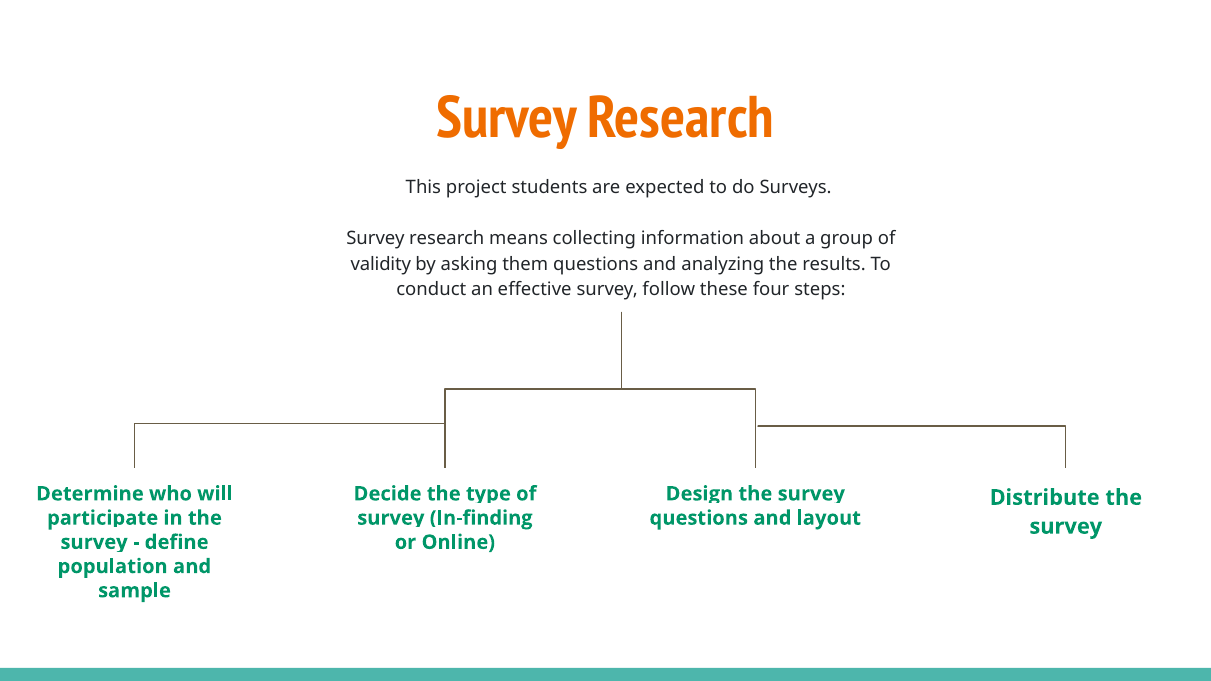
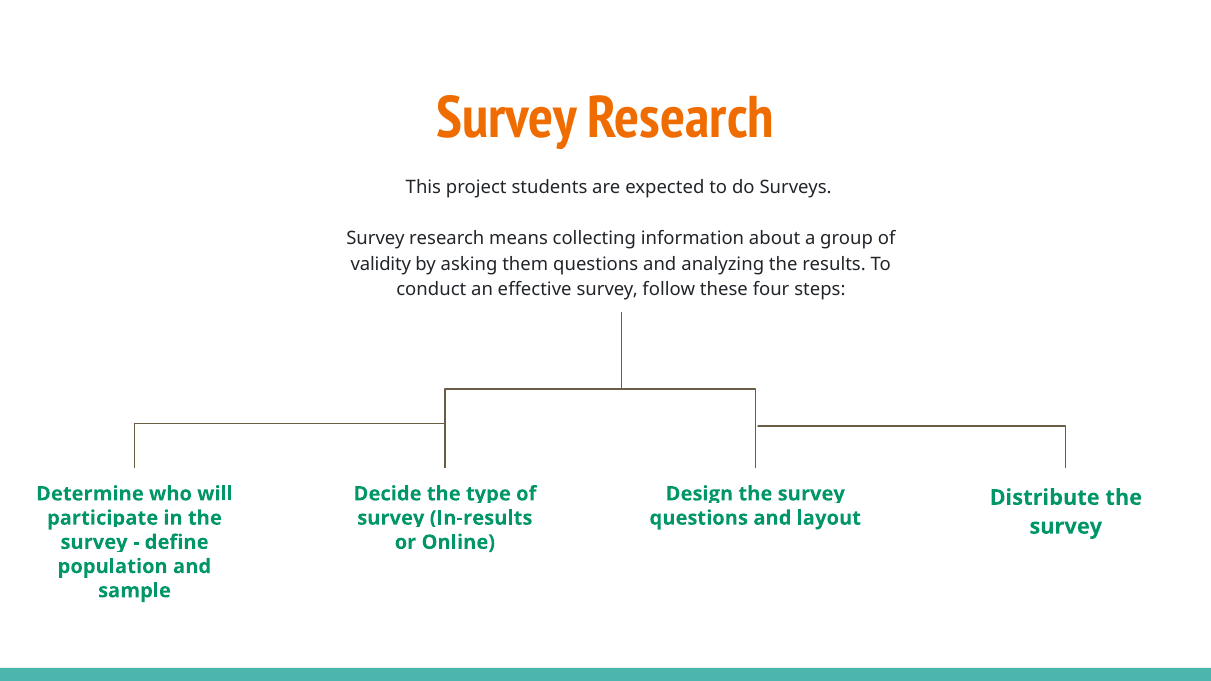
In-finding: In-finding -> In-results (481, 518)
